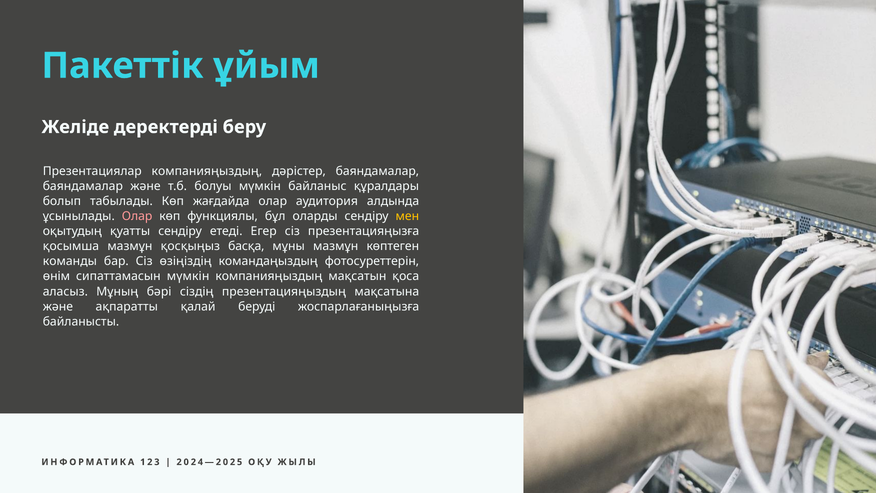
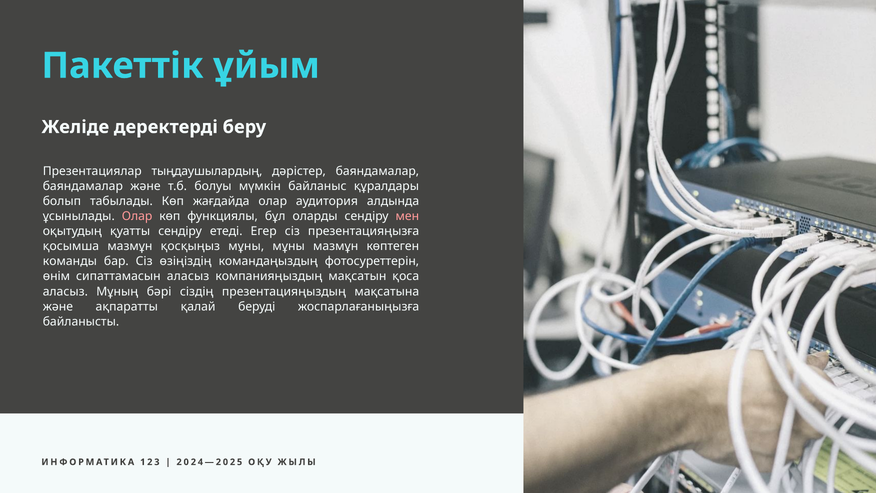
Презентациялар компанияңыздың: компанияңыздың -> тыңдаушылардың (207, 171)
мен colour: yellow -> pink (407, 216)
қосқыңыз басқа: басқа -> мұны (246, 246)
сипаттамасын мүмкін: мүмкін -> аласыз (188, 276)
